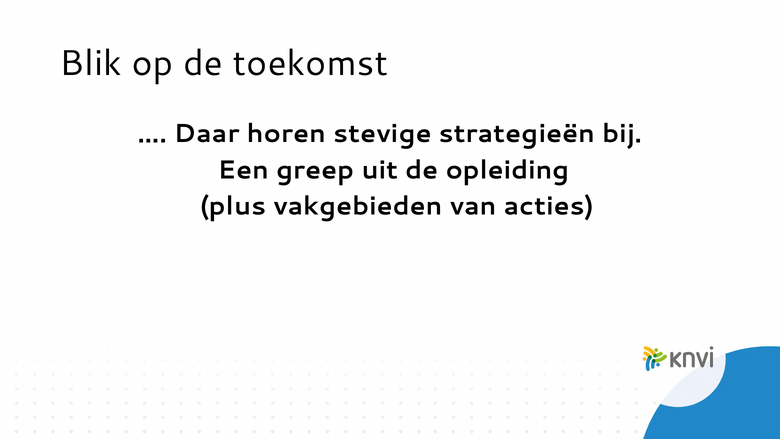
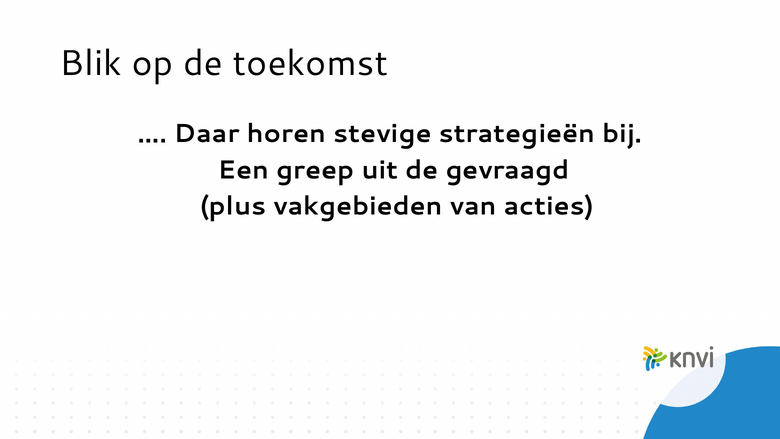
opleiding: opleiding -> gevraagd (507, 170)
